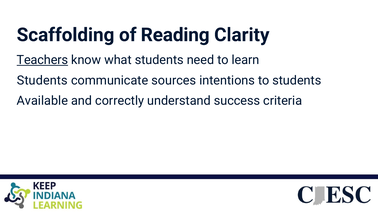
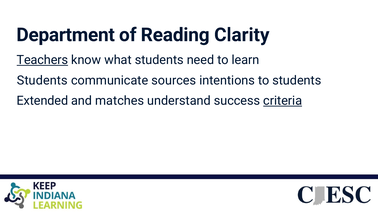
Scaffolding: Scaffolding -> Department (66, 35)
Available: Available -> Extended (42, 101)
correctly: correctly -> matches (120, 101)
criteria underline: none -> present (283, 101)
